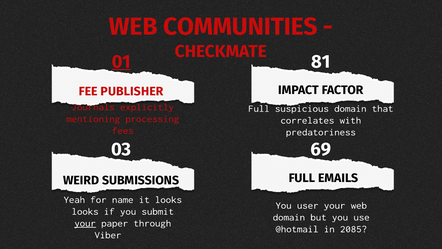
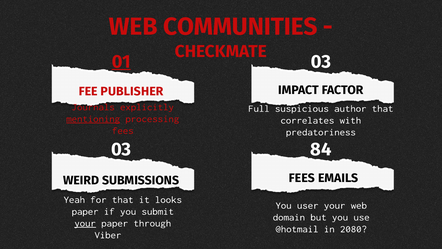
01 81: 81 -> 03 (321, 62)
suspicious domain: domain -> author (350, 108)
mentioning underline: none -> present (93, 119)
69: 69 -> 84 (321, 149)
SUBMISSIONS FULL: FULL -> FEES (302, 178)
for name: name -> that (123, 199)
looks: looks -> paper (85, 211)
2085: 2085 -> 2080 (353, 229)
